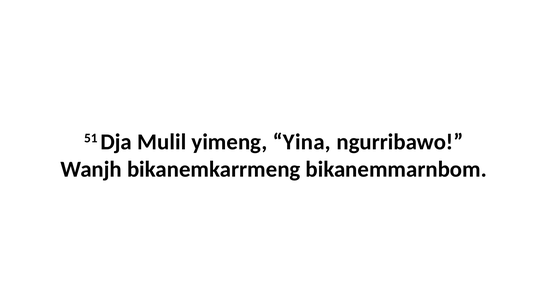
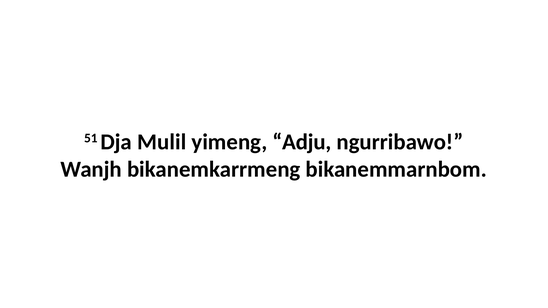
Yina: Yina -> Adju (302, 142)
